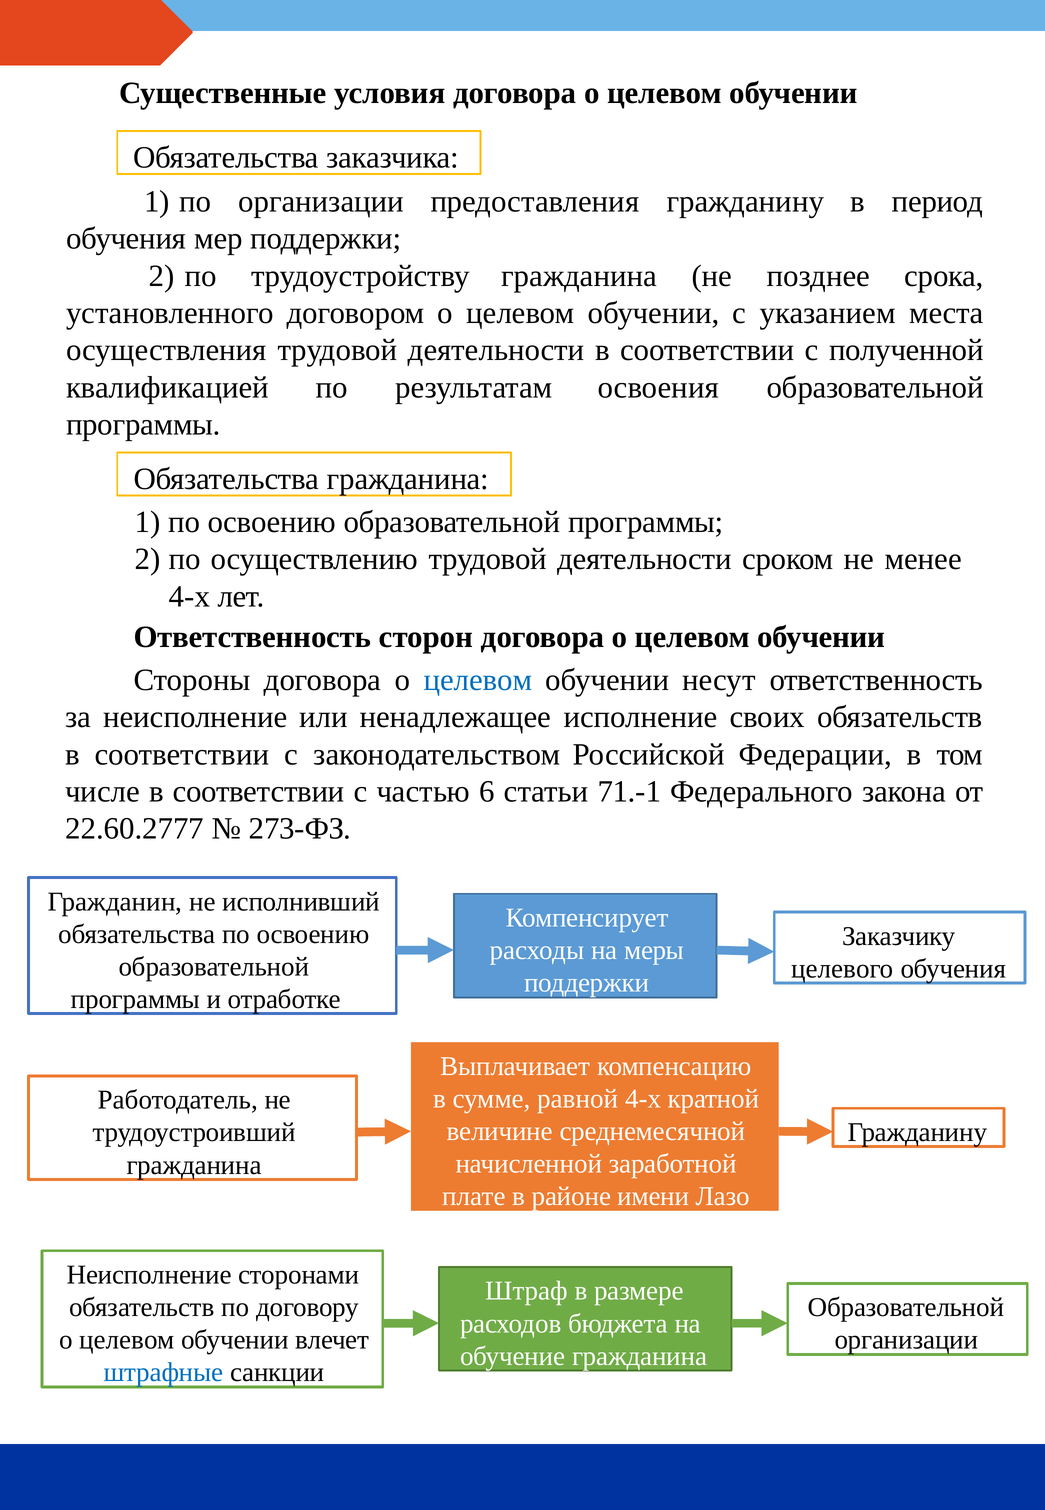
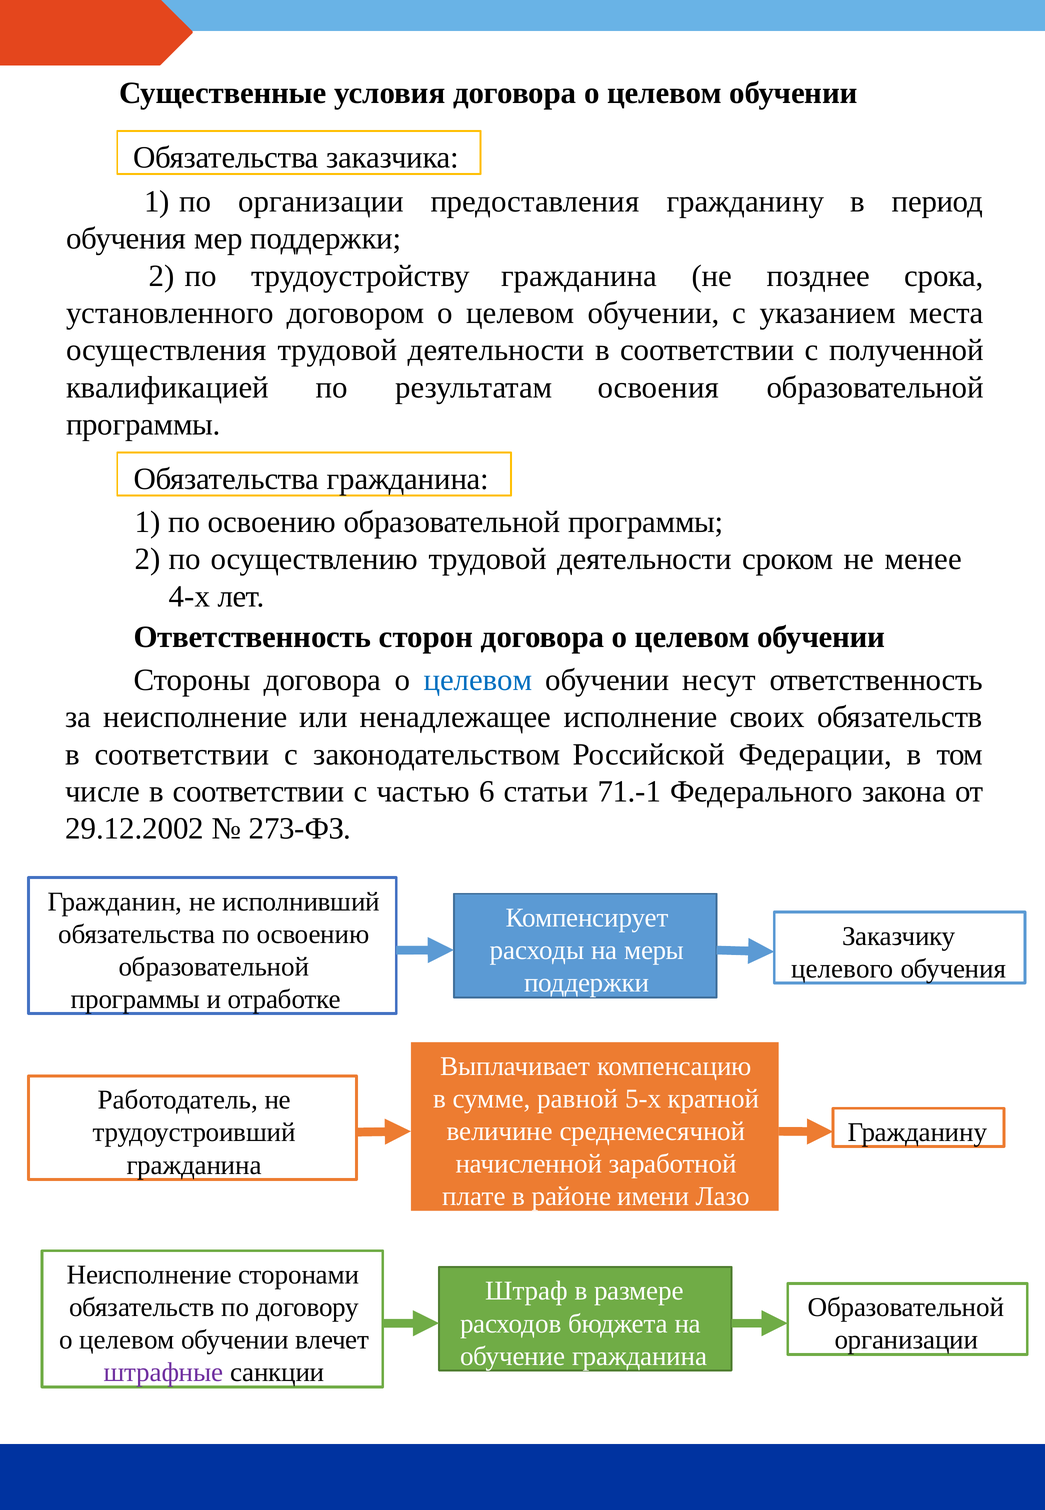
22.60.2777: 22.60.2777 -> 29.12.2002 (135, 828)
равной 4-х: 4-х -> 5-х (643, 1098)
штрафные colour: blue -> purple (164, 1372)
